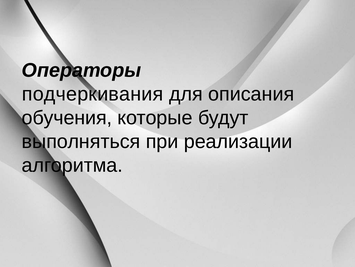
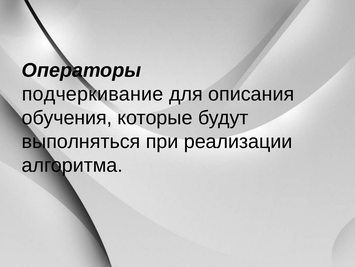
подчеркивания: подчеркивания -> подчеркивание (93, 94)
